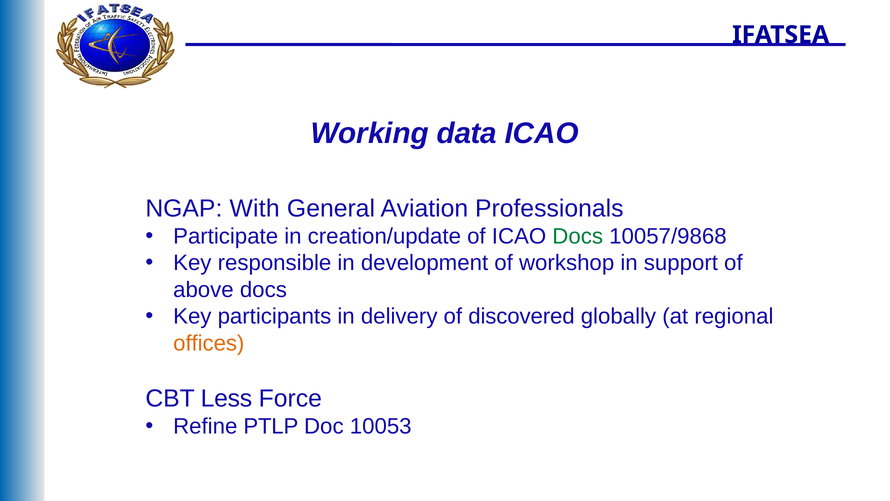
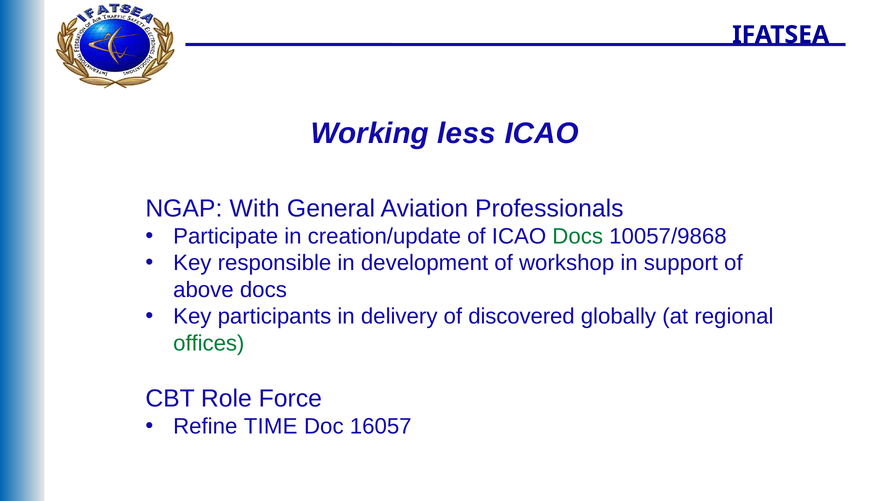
data: data -> less (467, 133)
offices colour: orange -> green (209, 343)
Less: Less -> Role (226, 398)
PTLP: PTLP -> TIME (271, 426)
10053: 10053 -> 16057 (381, 426)
